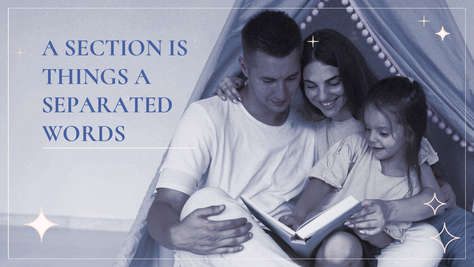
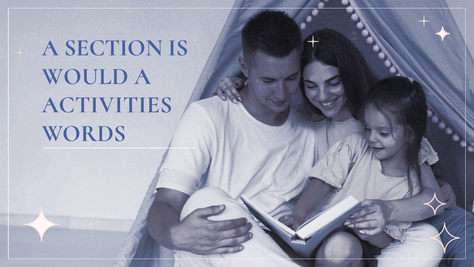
THINGS: THINGS -> WOULD (85, 76)
SEPARATED: SEPARATED -> ACTIVITIES (107, 105)
